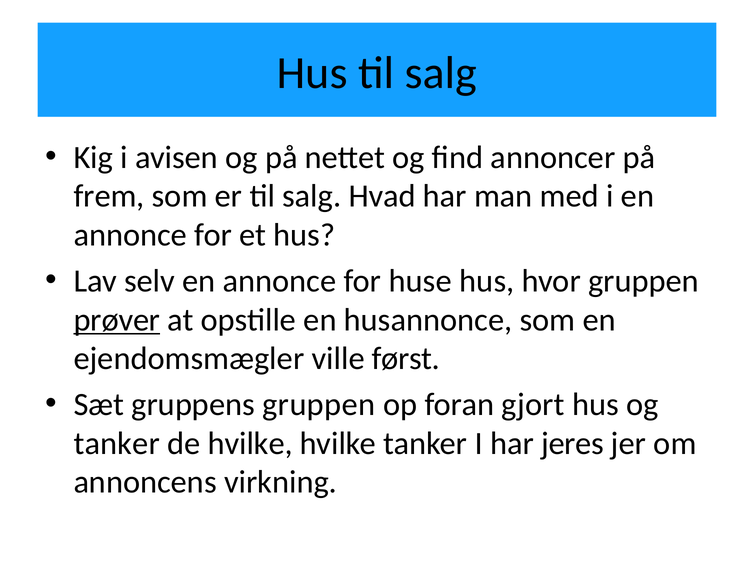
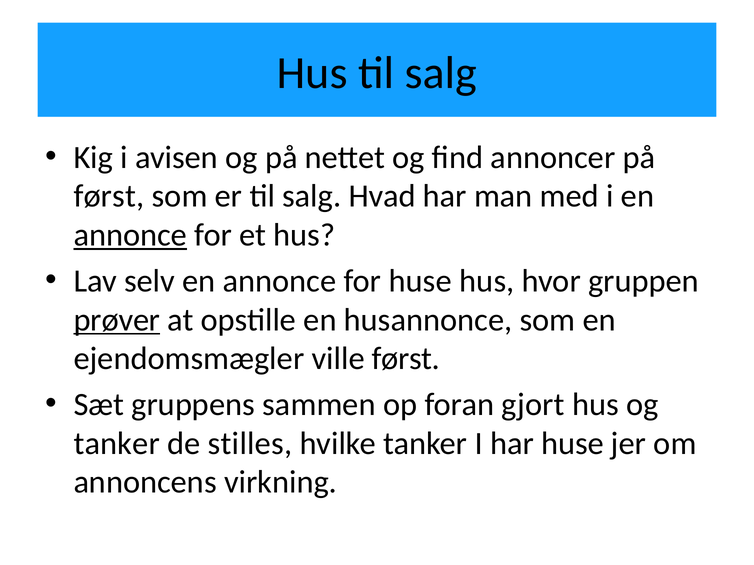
frem: frem -> først (109, 196)
annonce underline: none -> present (130, 235)
gruppens gruppen: gruppen -> sammen (319, 405)
de hvilke: hvilke -> stilles (250, 444)
har jeres: jeres -> huse (572, 444)
